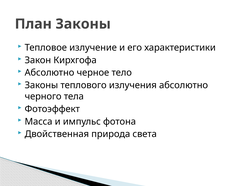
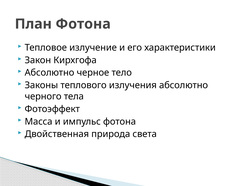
План Законы: Законы -> Фотона (83, 24)
